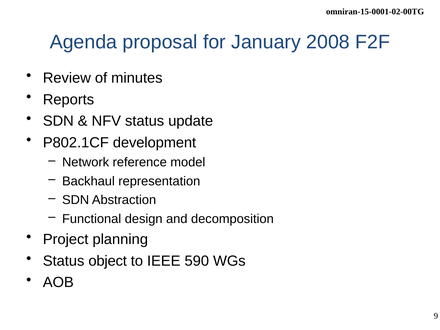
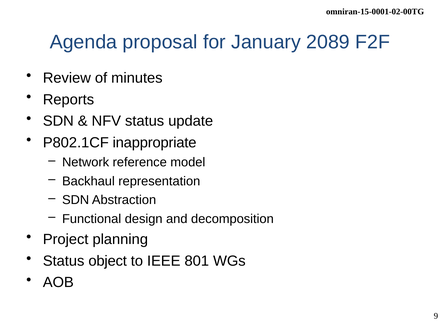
2008: 2008 -> 2089 (328, 42)
development: development -> inappropriate (155, 143)
590: 590 -> 801 (197, 261)
